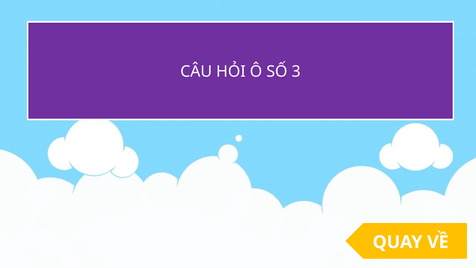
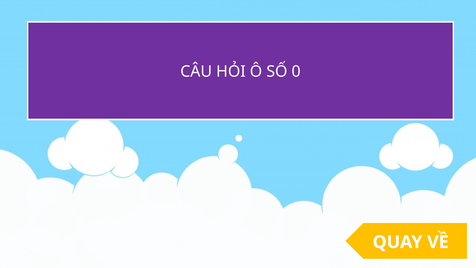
3: 3 -> 0 (296, 72)
